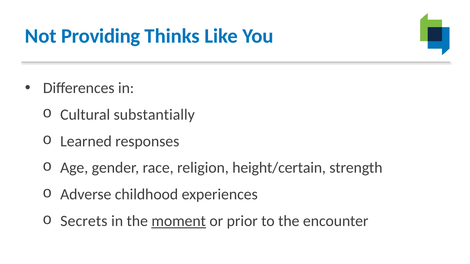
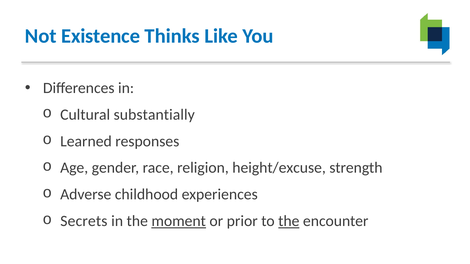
Providing: Providing -> Existence (101, 36)
height/certain: height/certain -> height/excuse (279, 168)
the underline: none -> present (289, 221)
